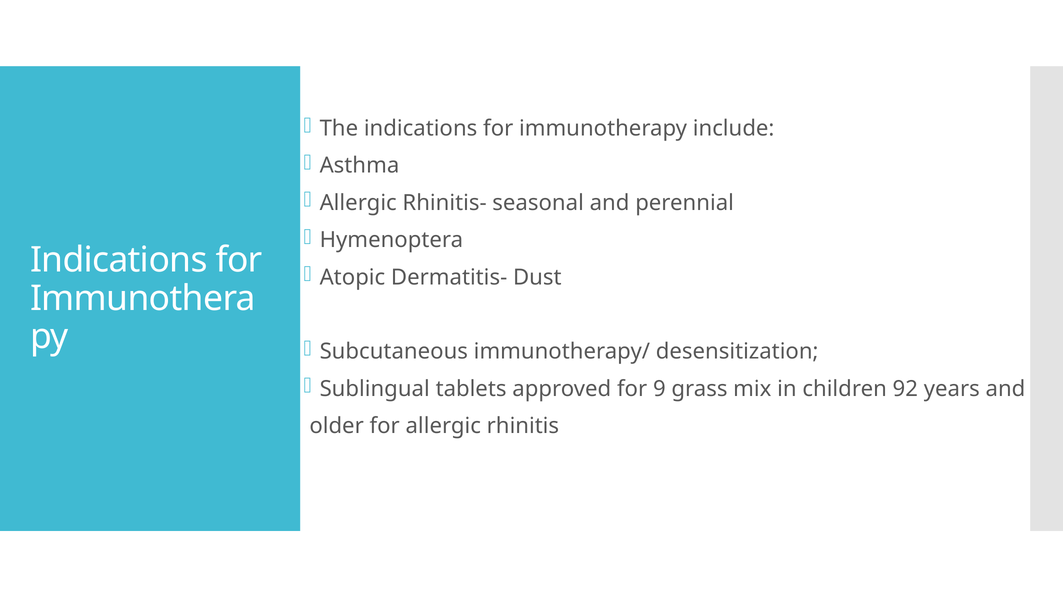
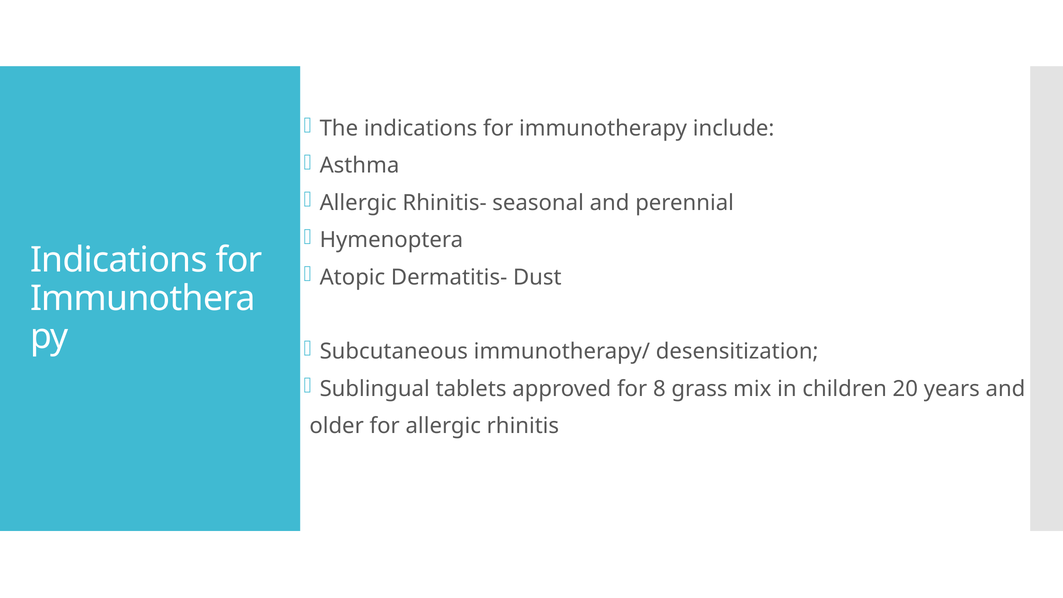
9: 9 -> 8 (659, 389)
92: 92 -> 20 (905, 389)
